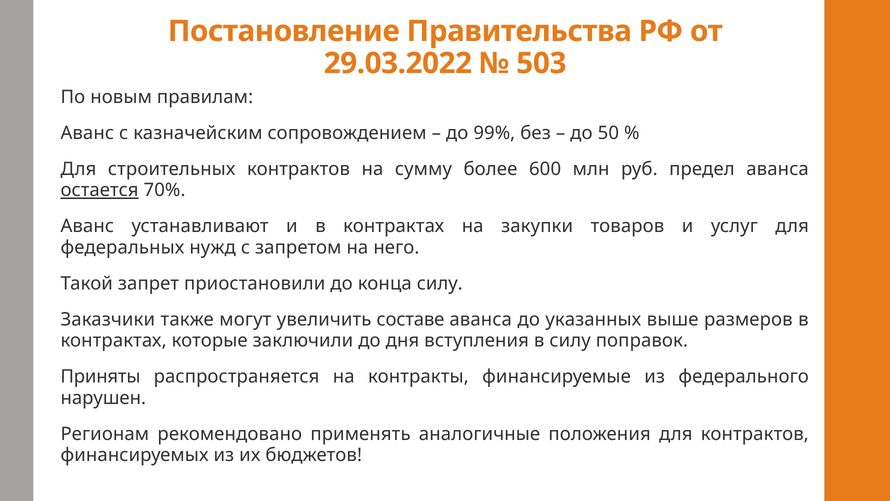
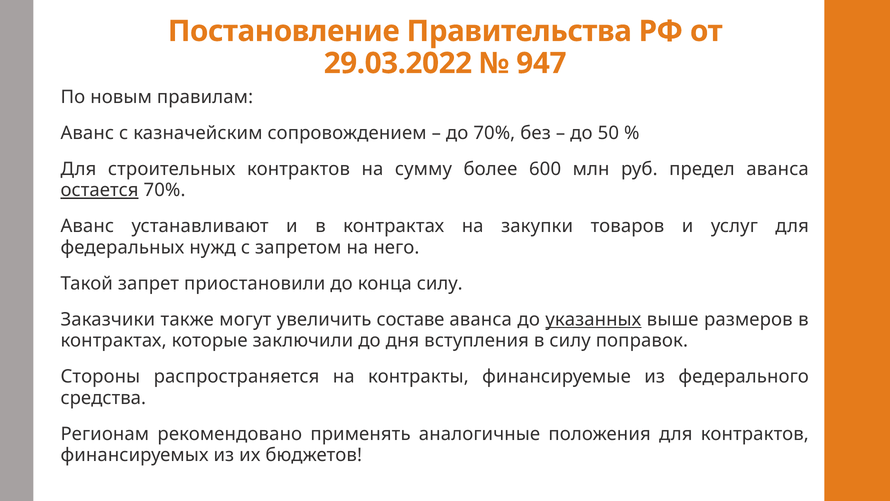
503: 503 -> 947 (541, 63)
до 99%: 99% -> 70% (494, 133)
указанных underline: none -> present (593, 319)
Приняты: Приняты -> Стороны (100, 376)
нарушен: нарушен -> средства (103, 398)
